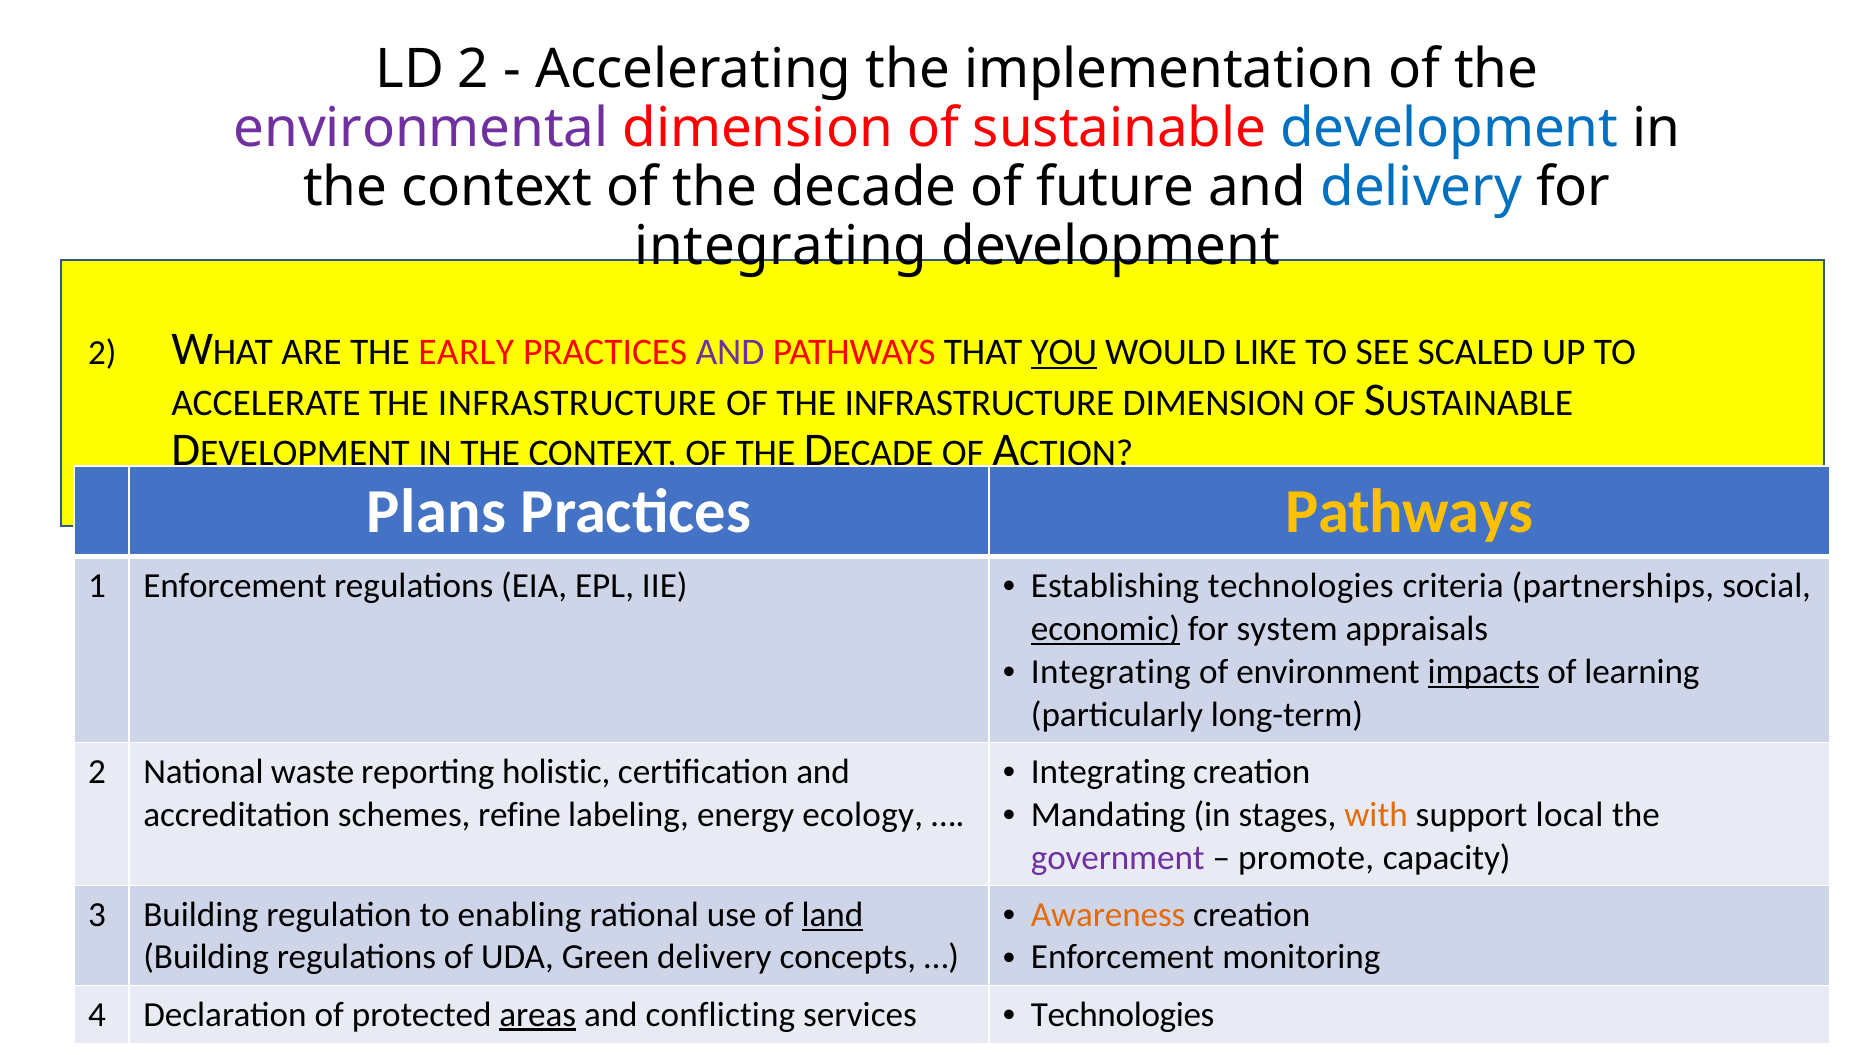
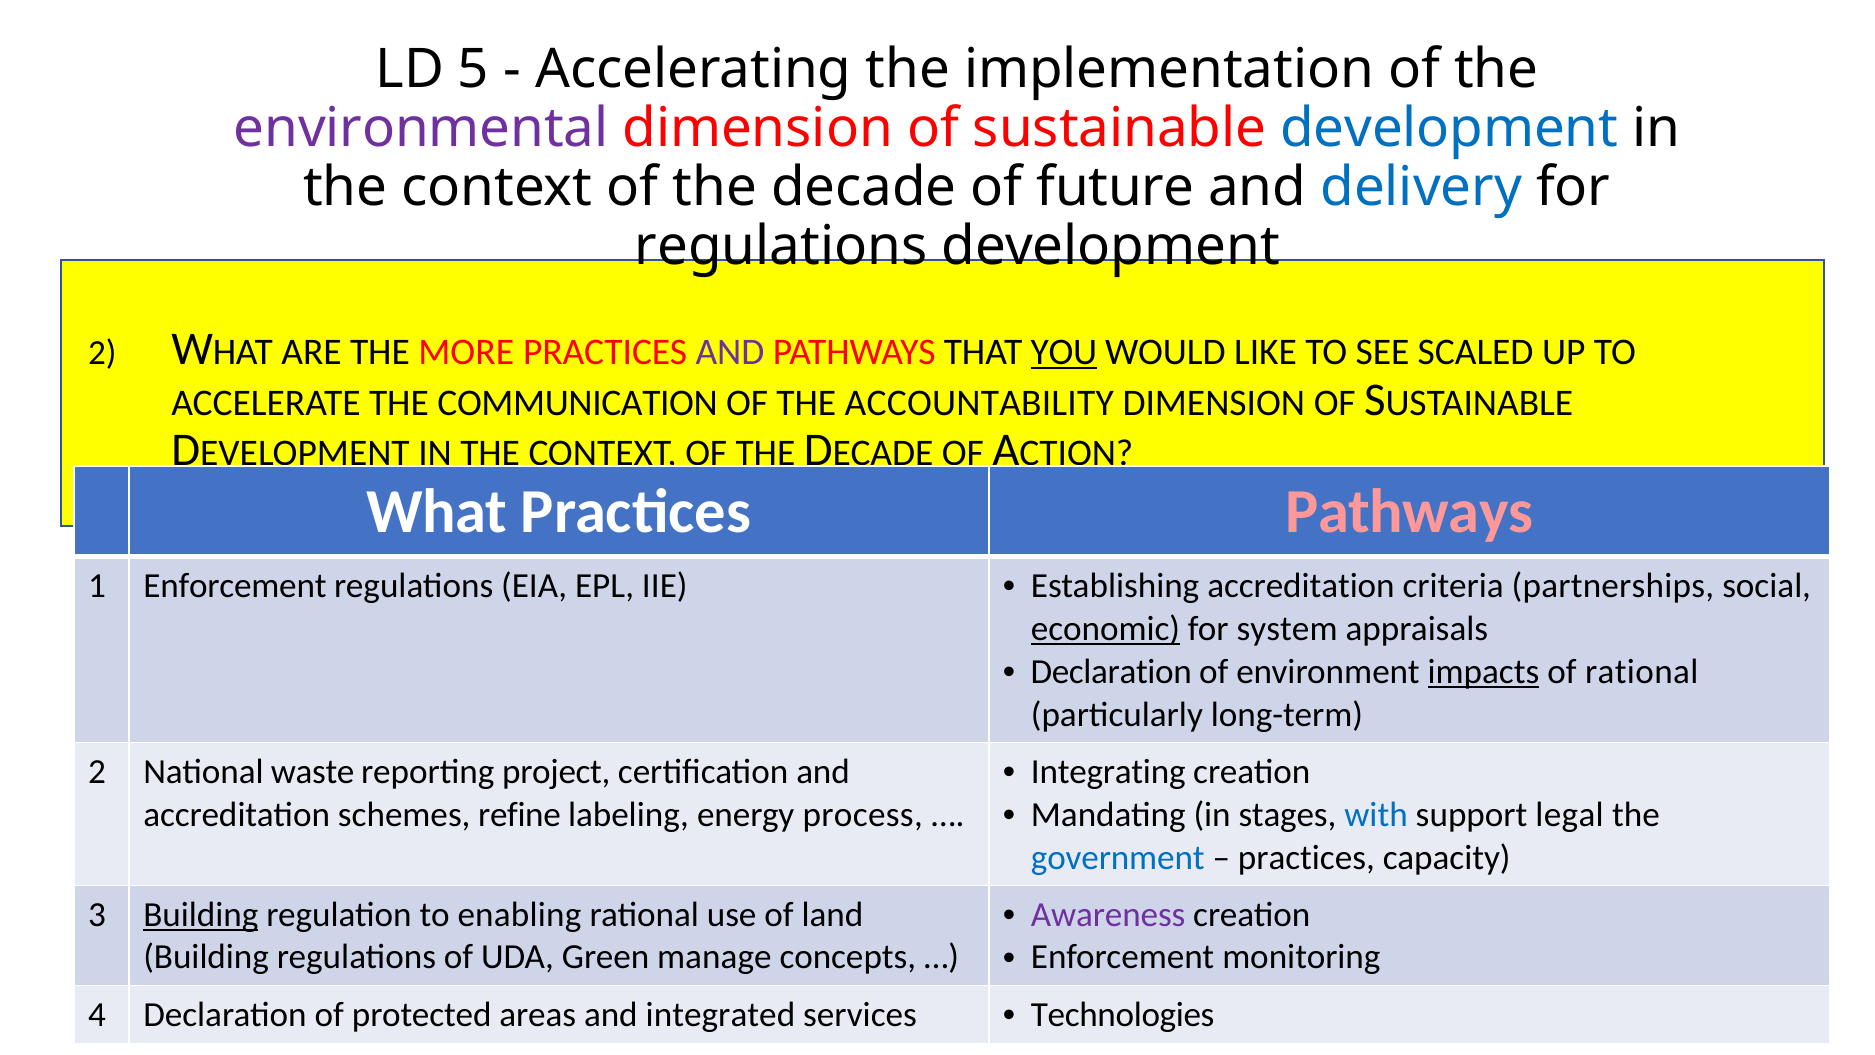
LD 2: 2 -> 5 (474, 69)
integrating: integrating -> regulations (781, 246)
EARLY: EARLY -> MORE (466, 352)
ACCELERATE THE INFRASTRUCTURE: INFRASTRUCTURE -> COMMUNICATION (578, 403)
OF THE INFRASTRUCTURE: INFRASTRUCTURE -> ACCOUNTABILITY (979, 403)
Plans: Plans -> What (437, 512)
Pathways colour: yellow -> pink (1409, 512)
Establishing technologies: technologies -> accreditation (1301, 586)
Integrating: Integrating -> Declaration (1111, 671)
of learning: learning -> rational (1642, 671)
holistic: holistic -> project (556, 771)
with colour: orange -> blue (1376, 814)
local: local -> legal (1570, 814)
ecology: ecology -> process (863, 814)
government colour: purple -> blue (1118, 857)
promote: promote -> practices (1306, 857)
Awareness colour: orange -> purple (1108, 914)
Building underline: none -> present (201, 914)
land underline: present -> none (833, 914)
Green delivery: delivery -> manage (714, 957)
areas underline: present -> none (538, 1014)
conflicting: conflicting -> integrated (720, 1014)
